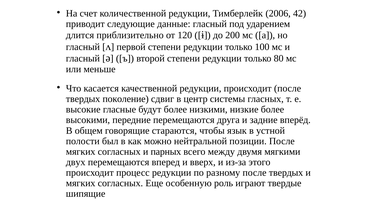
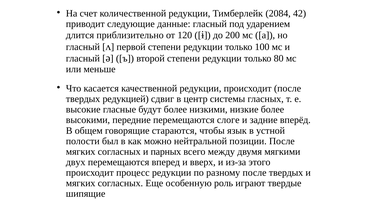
2006: 2006 -> 2084 (278, 13)
поколение: поколение -> редукцией (126, 99)
друга: друга -> слоге (228, 120)
